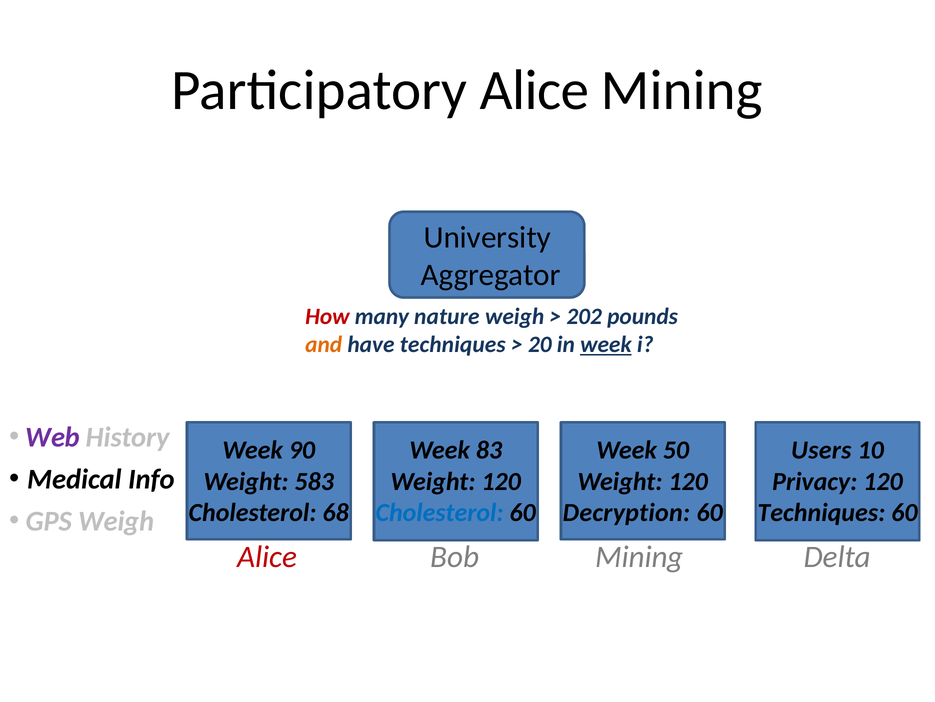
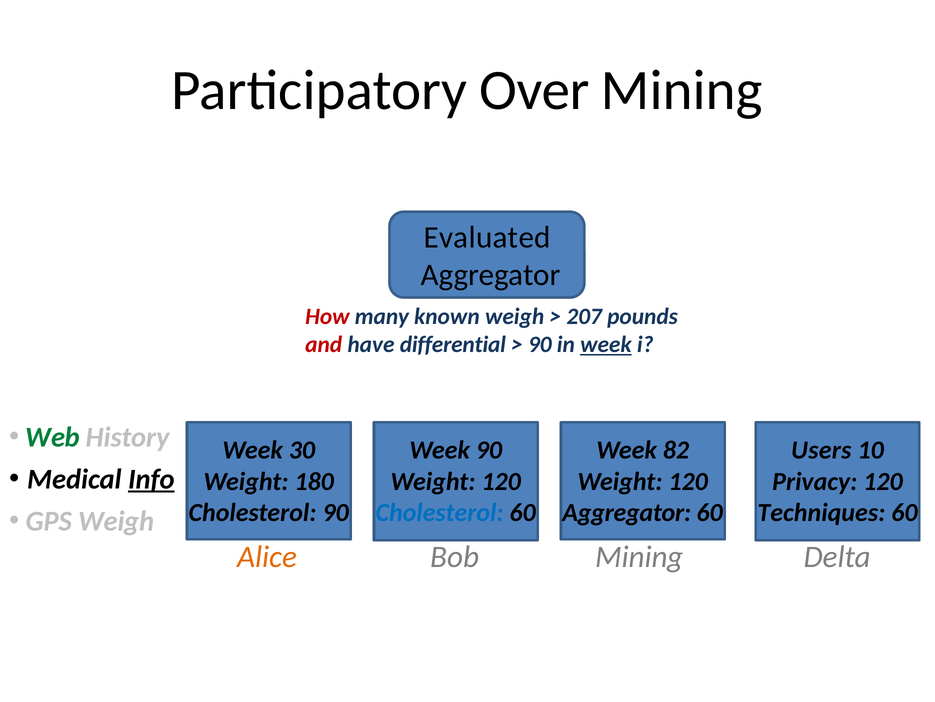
Participatory Alice: Alice -> Over (534, 91)
University: University -> Evaluated (487, 237)
nature: nature -> known (447, 316)
202: 202 -> 207 (584, 316)
and colour: orange -> red (324, 344)
have techniques: techniques -> differential (453, 344)
20: 20 -> 90 (540, 344)
Web colour: purple -> green (53, 437)
90: 90 -> 30 (302, 450)
Week 83: 83 -> 90 (489, 450)
50: 50 -> 82 (676, 450)
Info underline: none -> present (151, 479)
583: 583 -> 180 (314, 481)
Cholesterol 68: 68 -> 90 (336, 512)
Decryption: Decryption -> Aggregator (627, 512)
Alice colour: red -> orange (267, 556)
